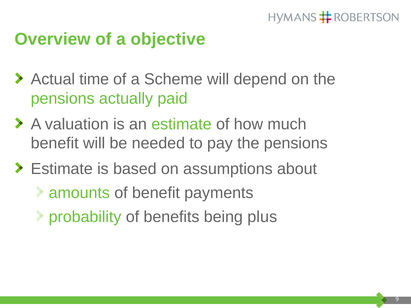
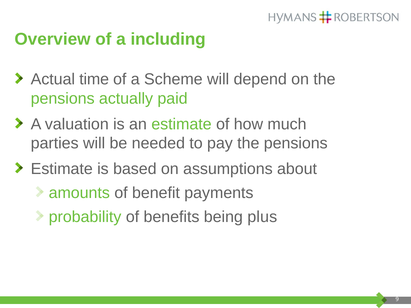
objective: objective -> including (168, 39)
benefit: benefit -> parties (55, 143)
